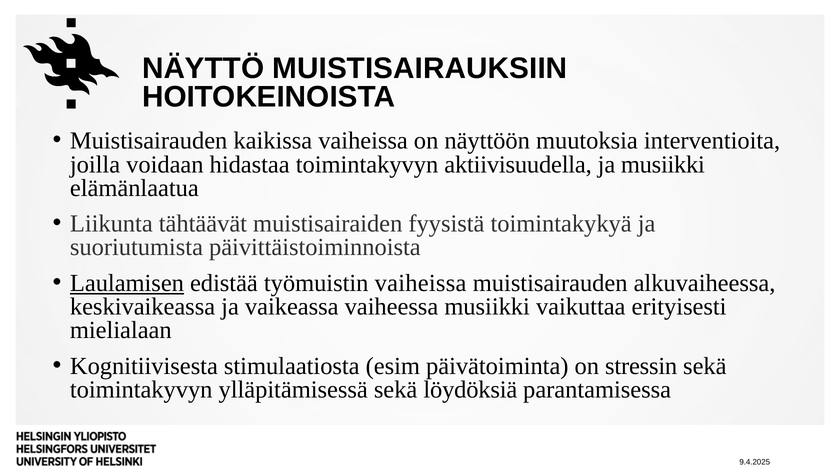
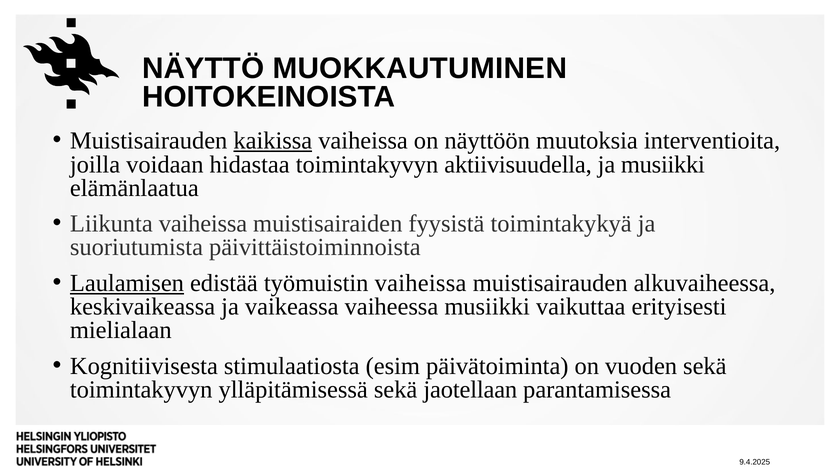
MUISTISAIRAUKSIIN: MUISTISAIRAUKSIIN -> MUOKKAUTUMINEN (420, 68)
kaikissa underline: none -> present (273, 141)
Liikunta tähtäävät: tähtäävät -> vaiheissa (203, 224)
stressin: stressin -> vuoden (641, 366)
löydöksiä: löydöksiä -> jaotellaan (470, 389)
